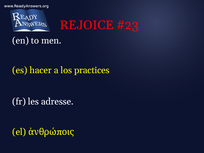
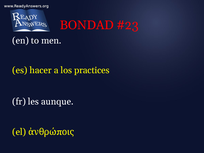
REJOICE: REJOICE -> BONDAD (87, 25)
adresse: adresse -> aunque (57, 102)
